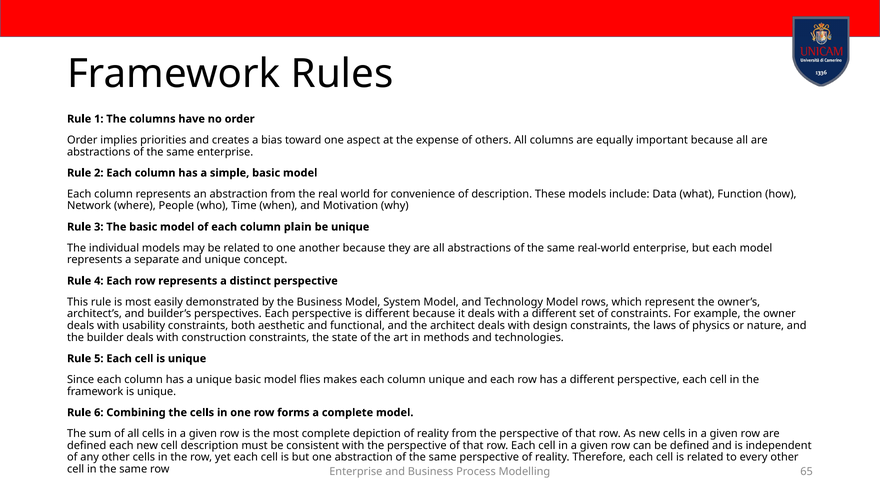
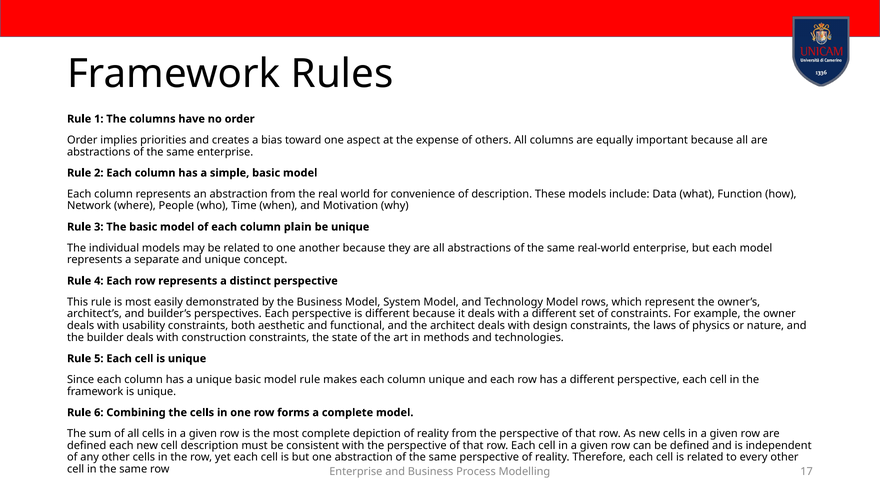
model flies: flies -> rule (310, 380)
65: 65 -> 17 (807, 472)
